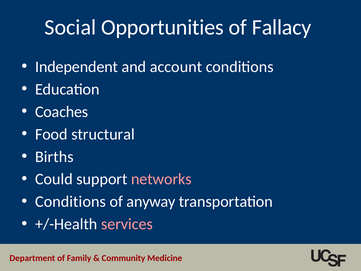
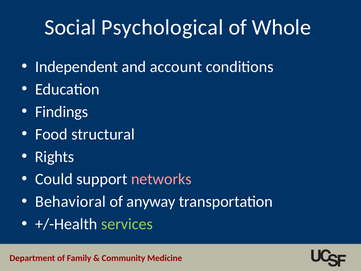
Opportunities: Opportunities -> Psychological (162, 27)
Fallacy: Fallacy -> Whole (281, 27)
Coaches: Coaches -> Findings (62, 112)
Births: Births -> Rights (55, 157)
Conditions: Conditions -> Behavioral (70, 201)
services colour: pink -> light green (127, 224)
